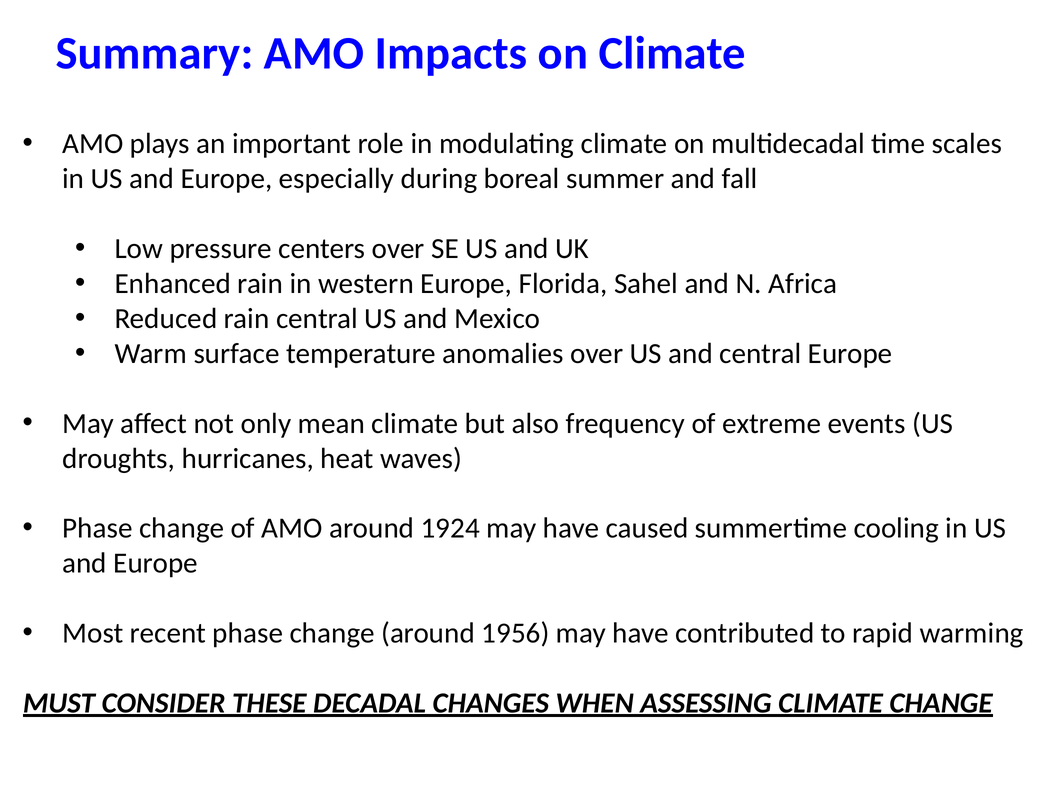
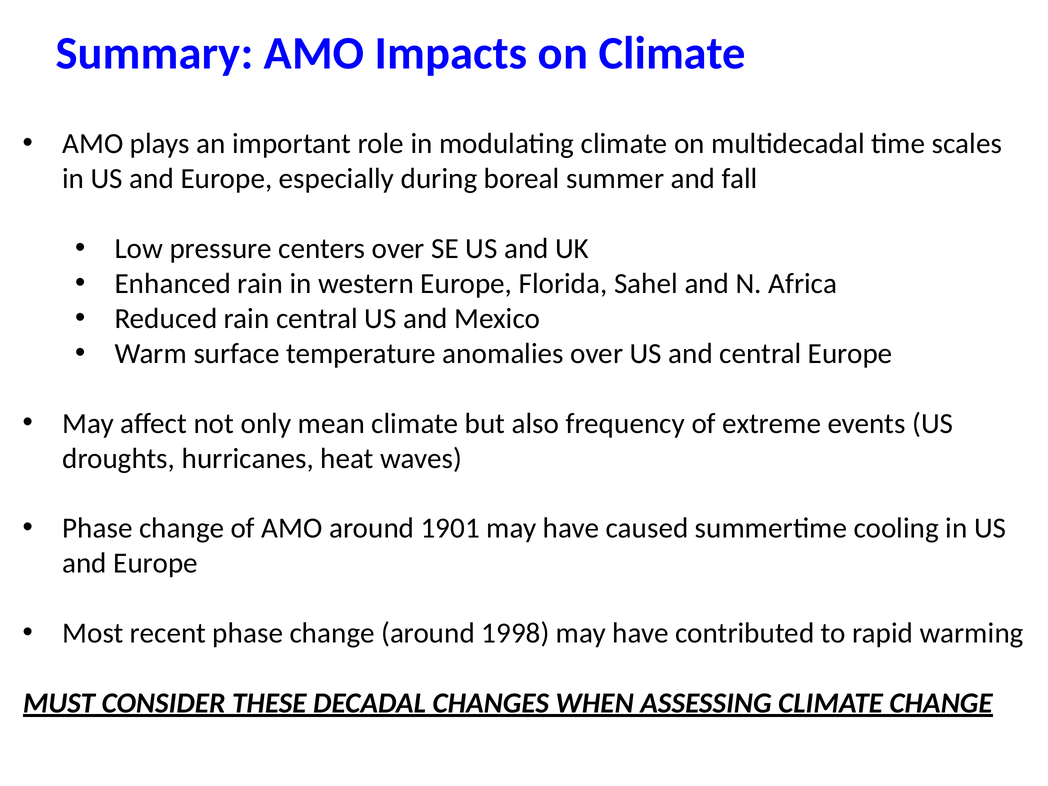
1924: 1924 -> 1901 (450, 528)
1956: 1956 -> 1998 (515, 633)
